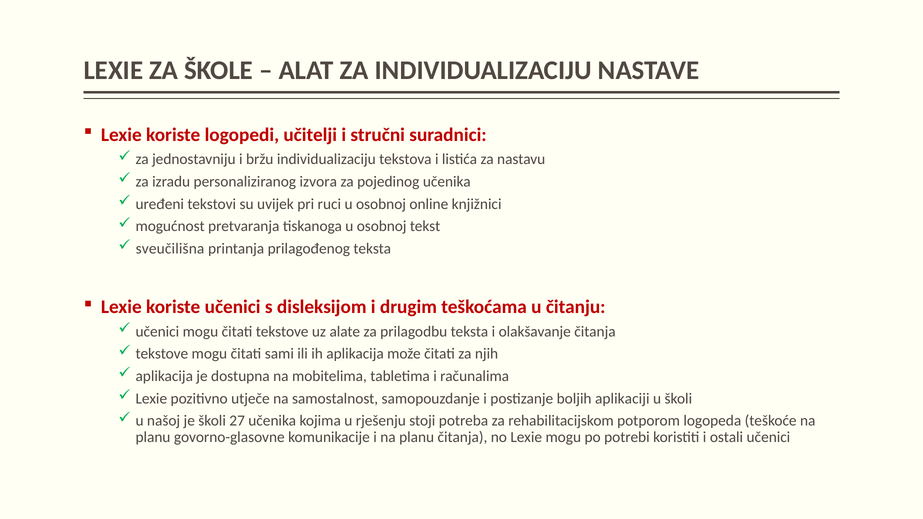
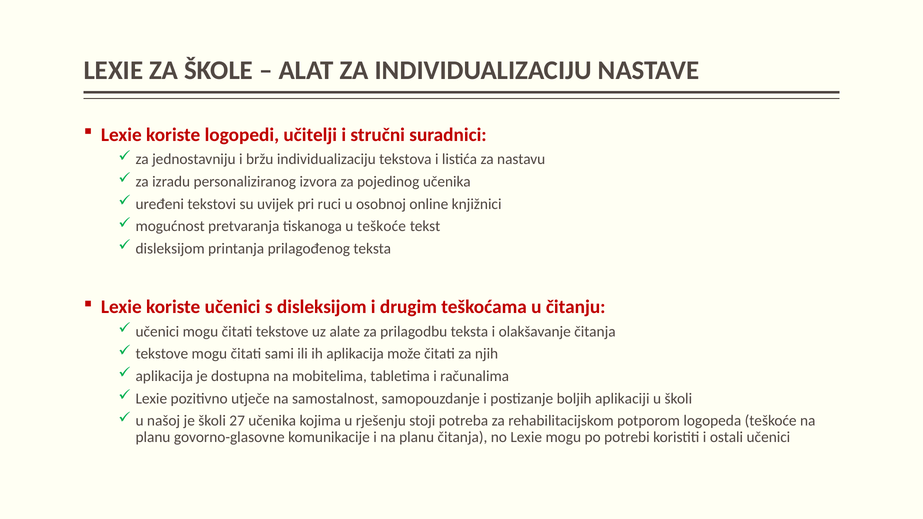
tiskanoga u osobnoj: osobnoj -> teškoće (382, 226)
sveučilišna: sveučilišna -> disleksijom (170, 249)
